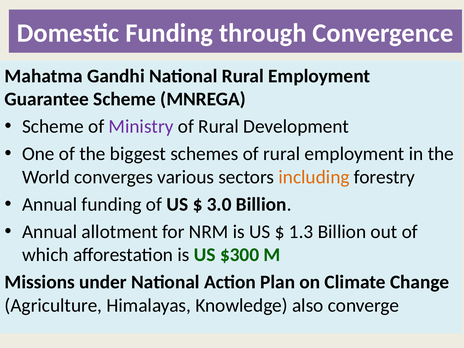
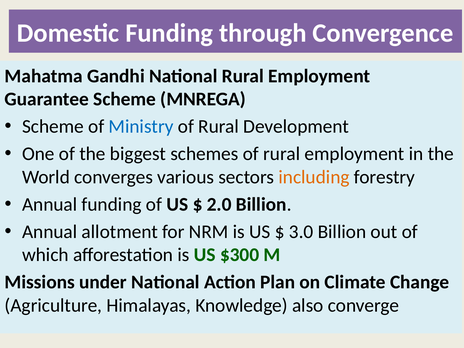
Ministry colour: purple -> blue (141, 127)
3.0: 3.0 -> 2.0 (219, 204)
1.3: 1.3 -> 3.0 (301, 232)
